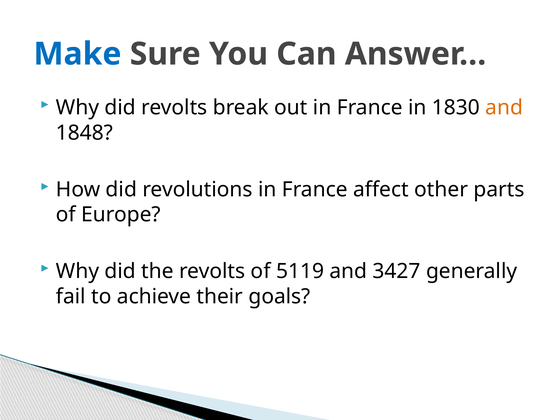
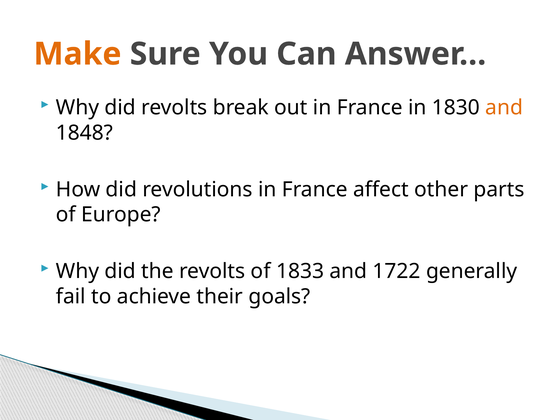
Make colour: blue -> orange (77, 54)
5119: 5119 -> 1833 (300, 271)
3427: 3427 -> 1722 (397, 271)
